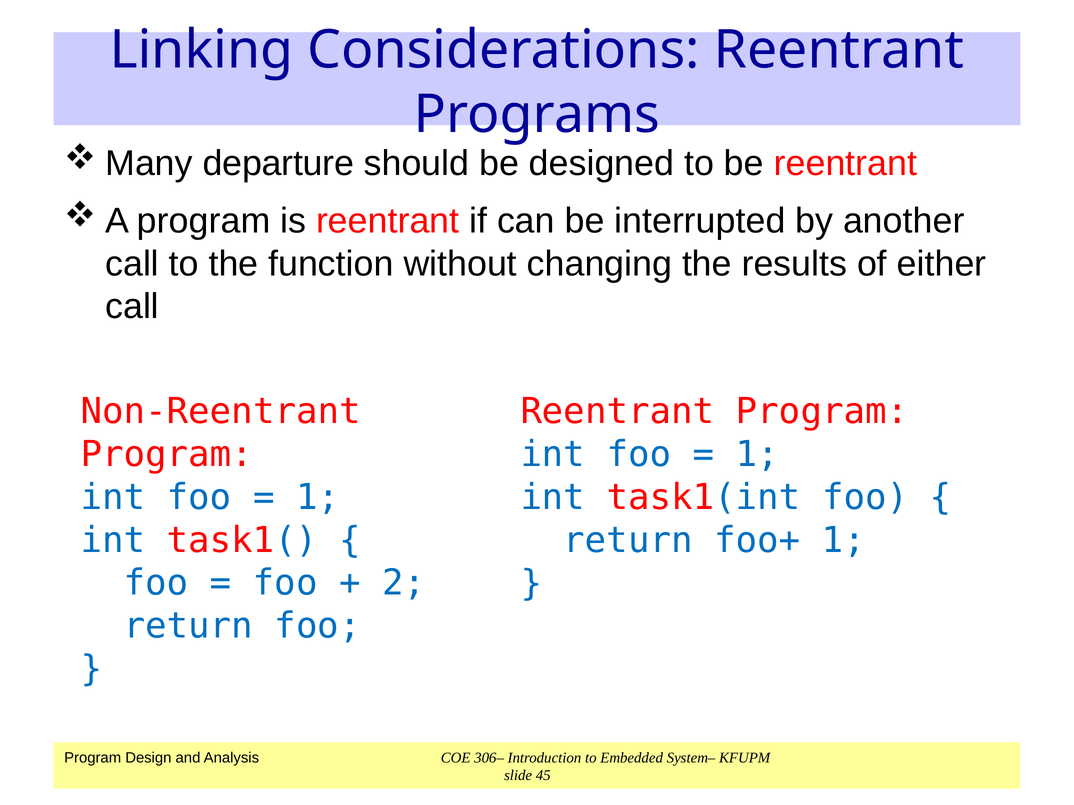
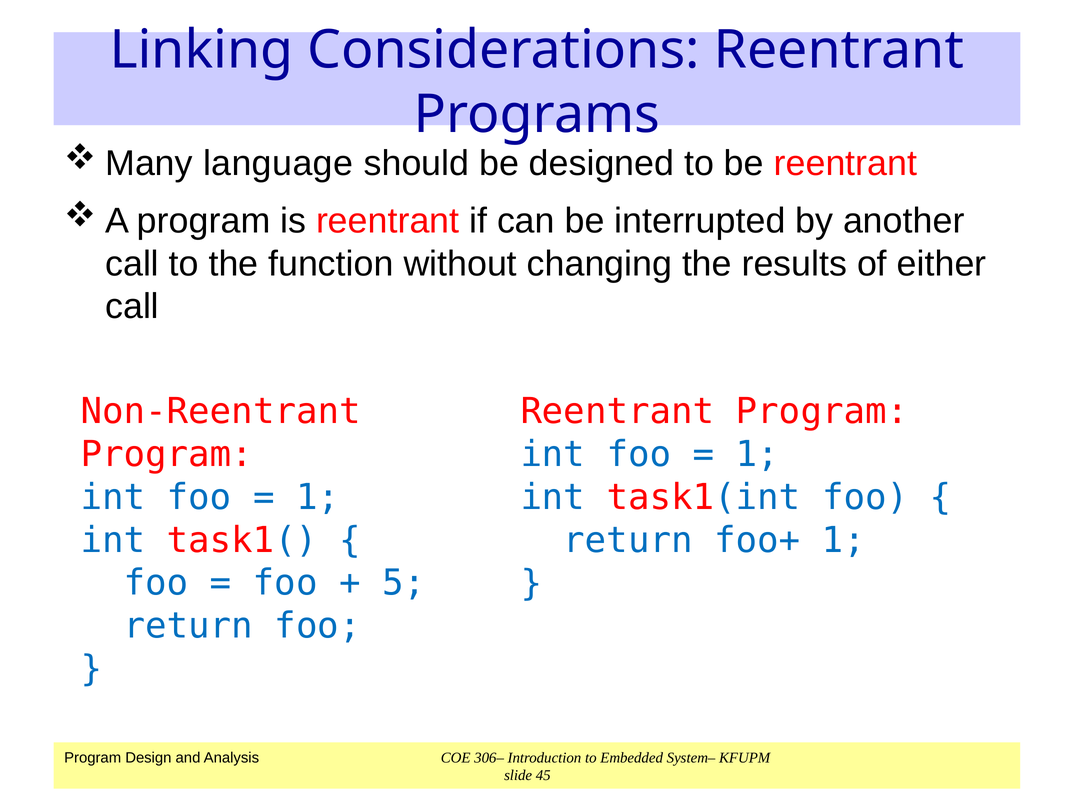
departure: departure -> language (278, 164)
2: 2 -> 5 (404, 584)
